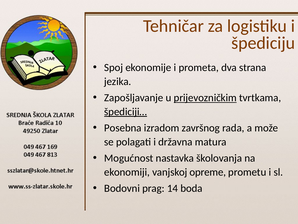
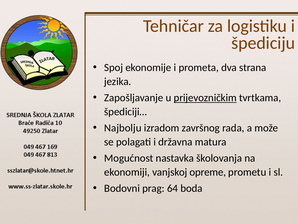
špediciji… underline: present -> none (126, 112)
Posebna: Posebna -> Najbolju (123, 128)
14: 14 -> 64 (173, 188)
